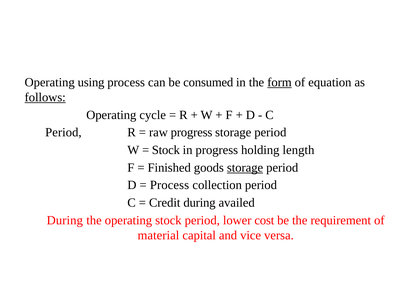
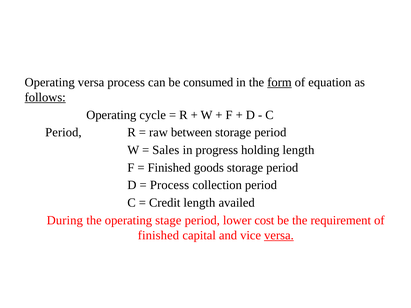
Operating using: using -> versa (91, 82)
raw progress: progress -> between (192, 133)
Stock: Stock -> Sales (166, 150)
storage underline: present -> none (245, 168)
Credit during: during -> length (199, 203)
operating stock: stock -> stage (168, 220)
material: material -> finished (158, 236)
versa underline: none -> present (279, 236)
